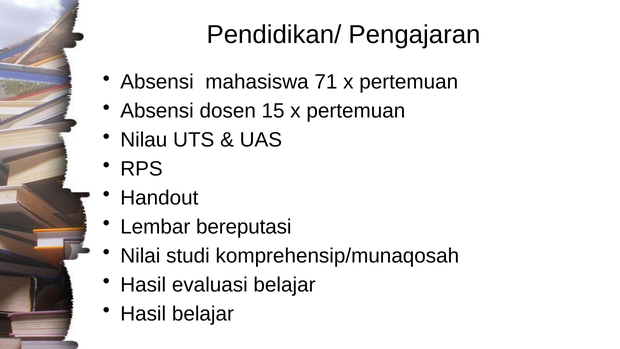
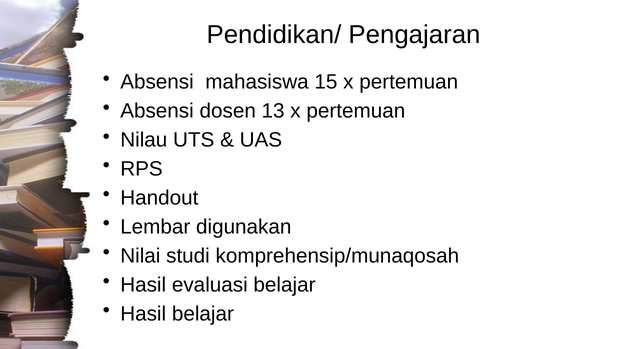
71: 71 -> 15 (326, 82)
15: 15 -> 13 (273, 111)
bereputasi: bereputasi -> digunakan (244, 227)
